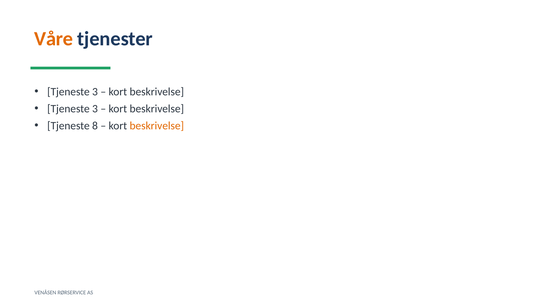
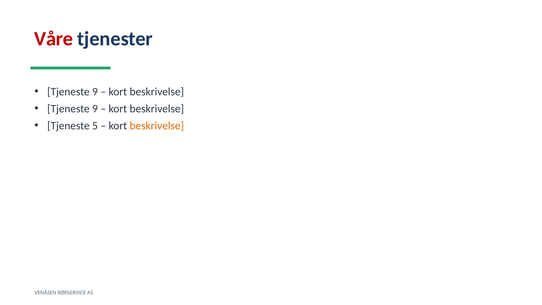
Våre colour: orange -> red (54, 39)
3: 3 -> 9 (95, 92)
3: 3 -> 9 (95, 109)
8: 8 -> 5 (95, 126)
